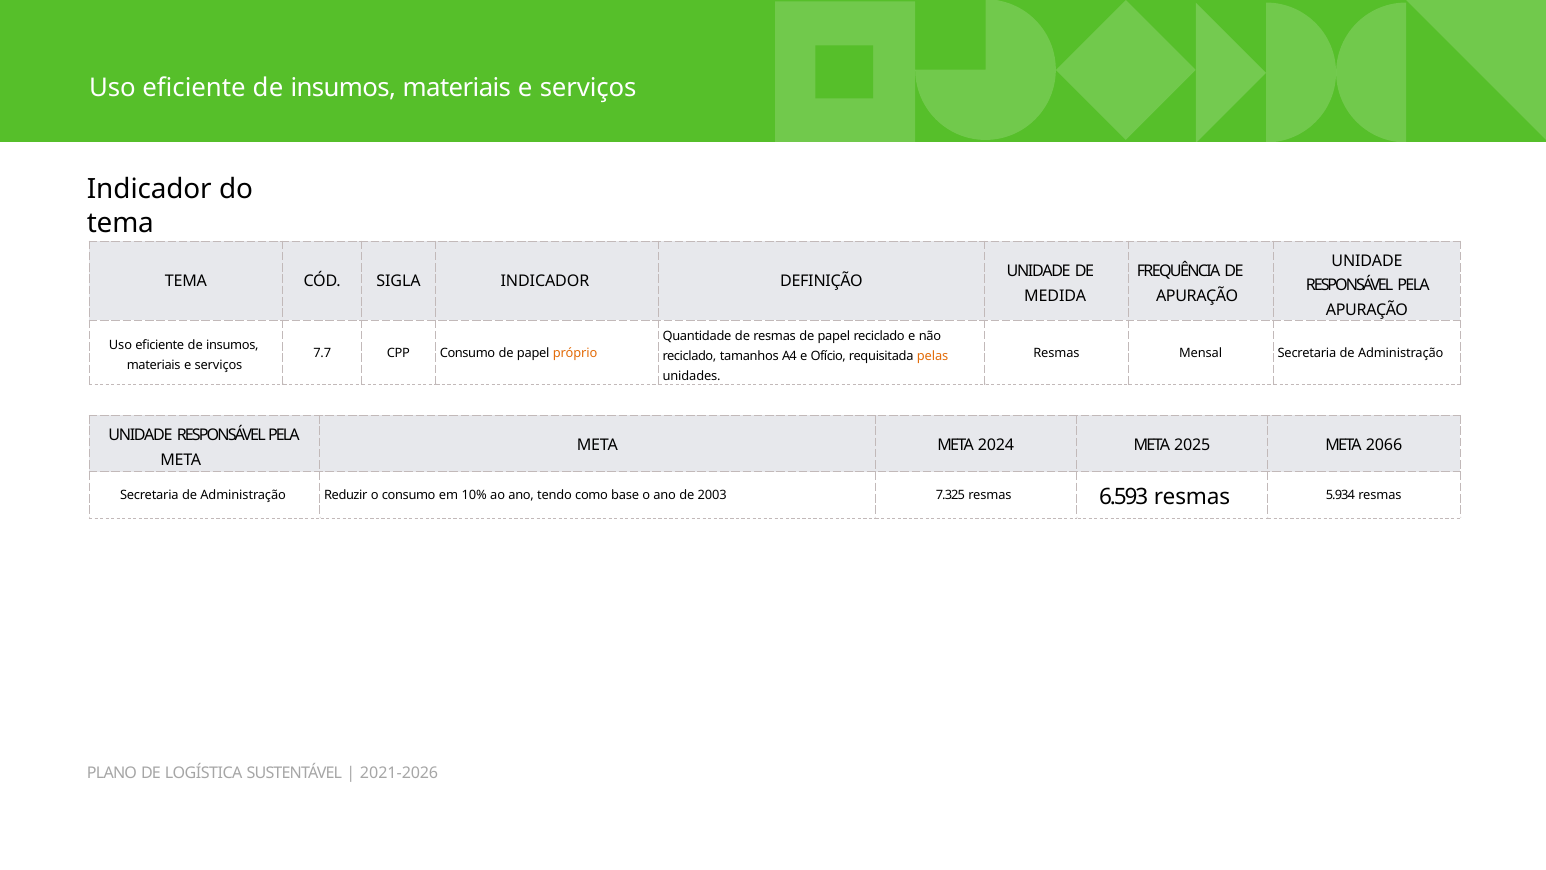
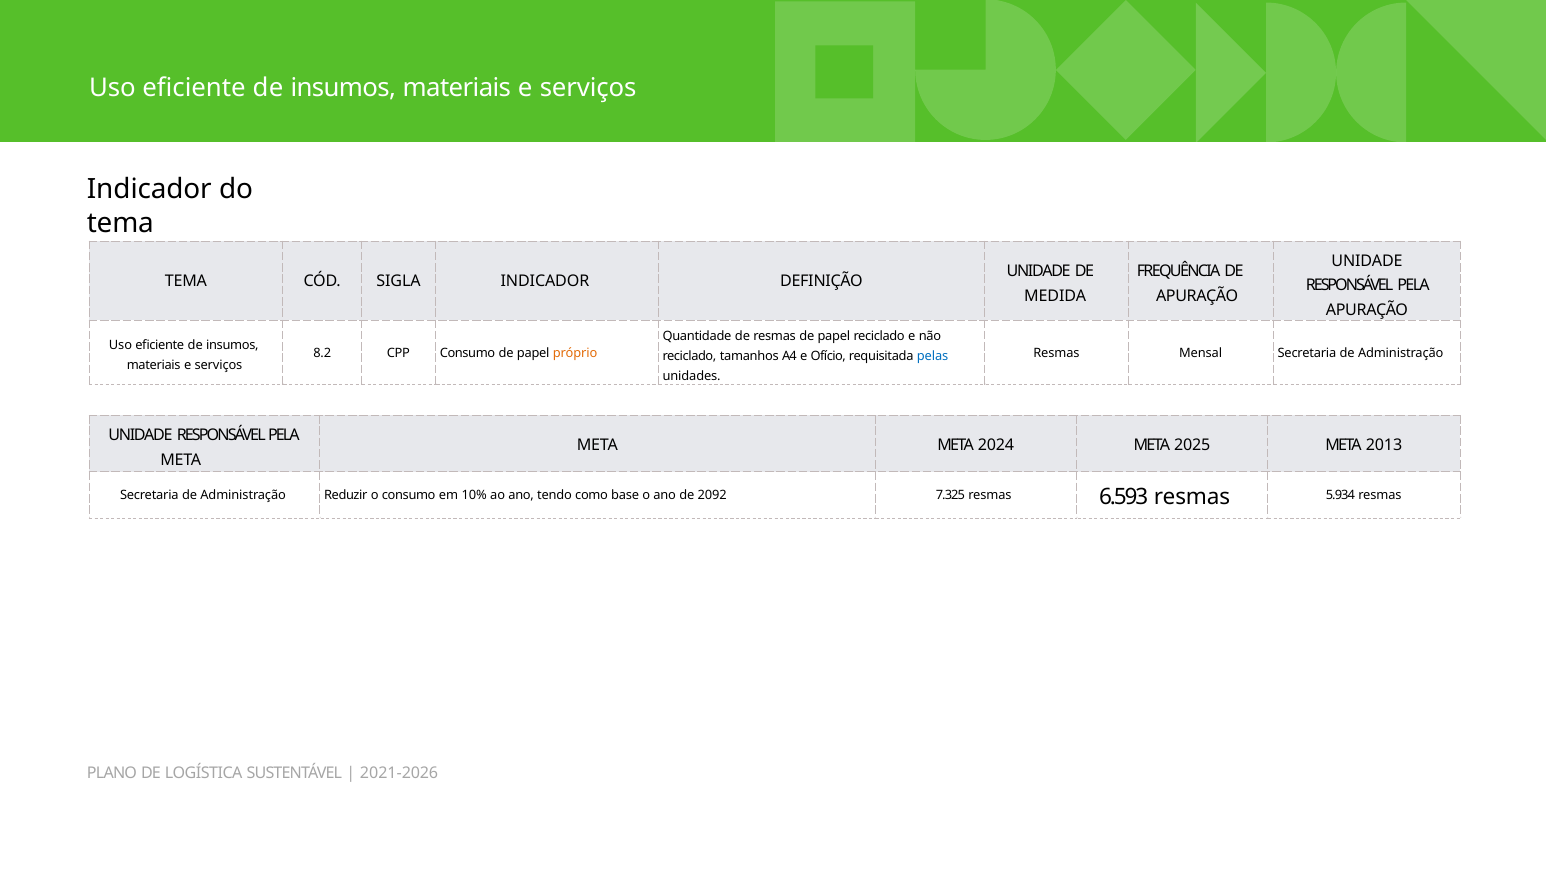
7.7: 7.7 -> 8.2 (322, 354)
pelas colour: orange -> blue (933, 356)
2066: 2066 -> 2013 (1384, 445)
2003: 2003 -> 2092 (712, 495)
